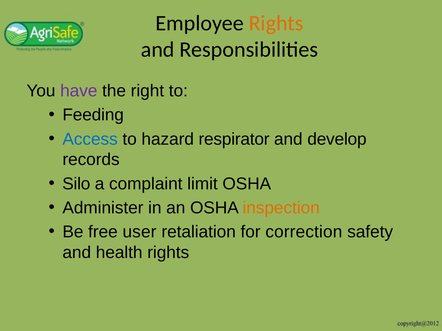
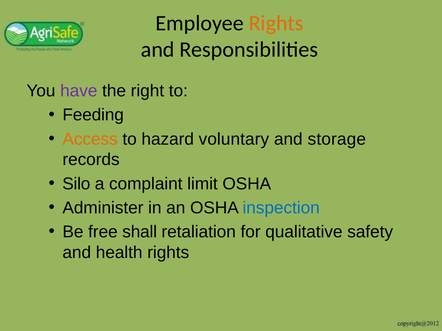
Access colour: blue -> orange (90, 139)
respirator: respirator -> voluntary (234, 139)
develop: develop -> storage (337, 139)
inspection colour: orange -> blue (281, 208)
user: user -> shall (140, 232)
correction: correction -> qualitative (304, 232)
